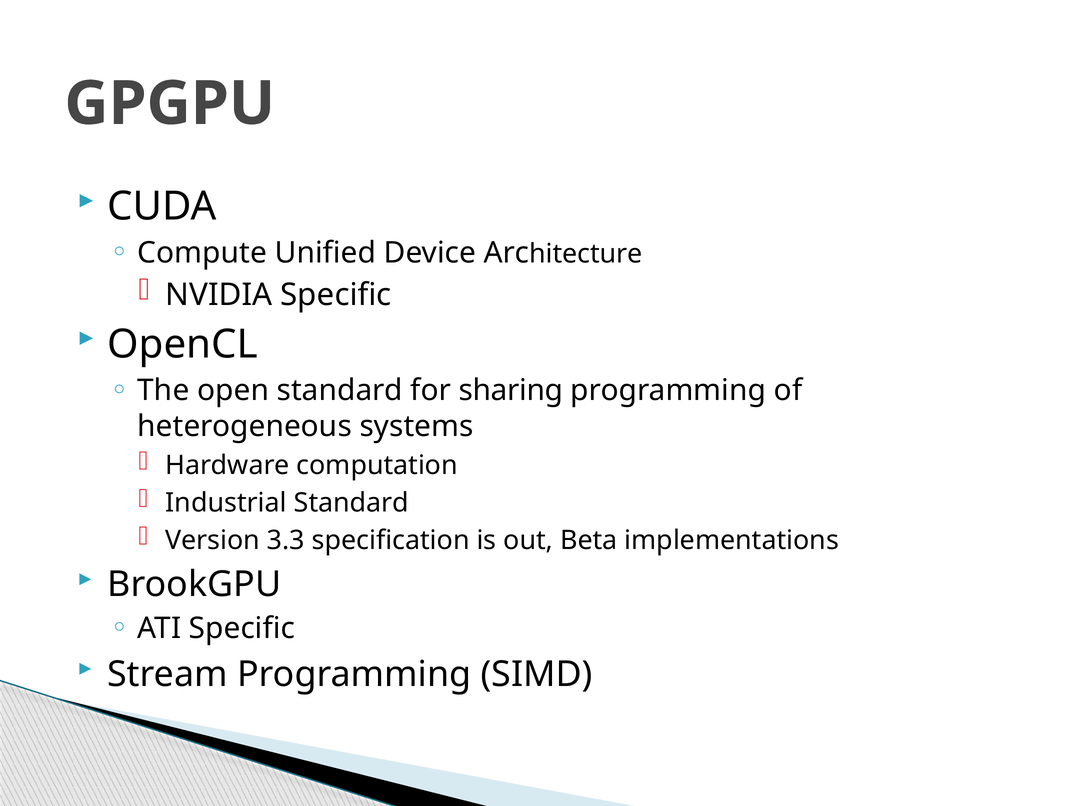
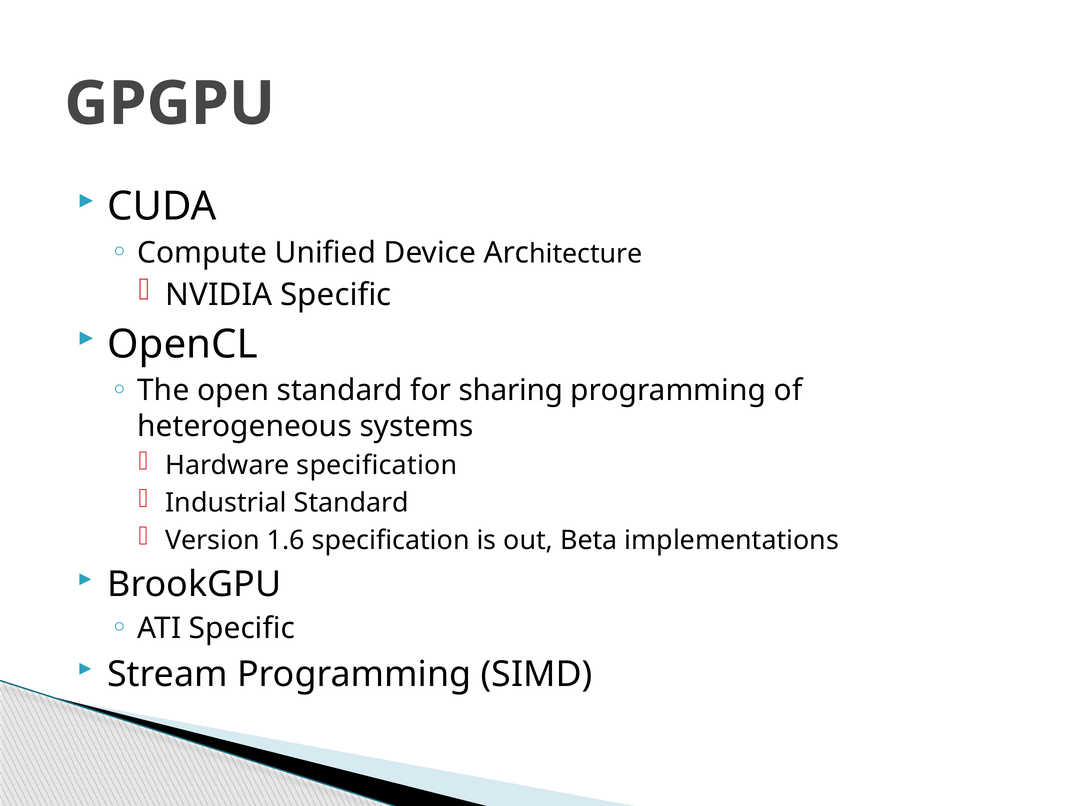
Hardware computation: computation -> specification (377, 466)
3.3: 3.3 -> 1.6 (286, 541)
